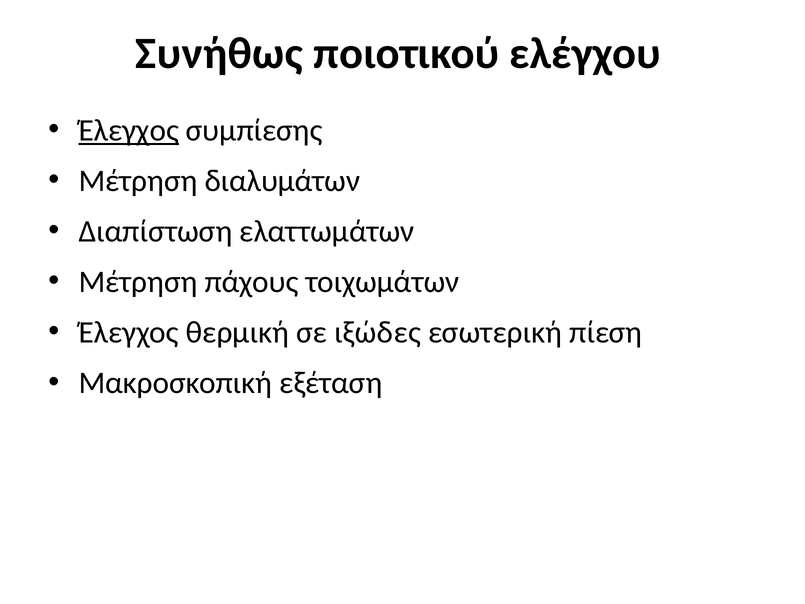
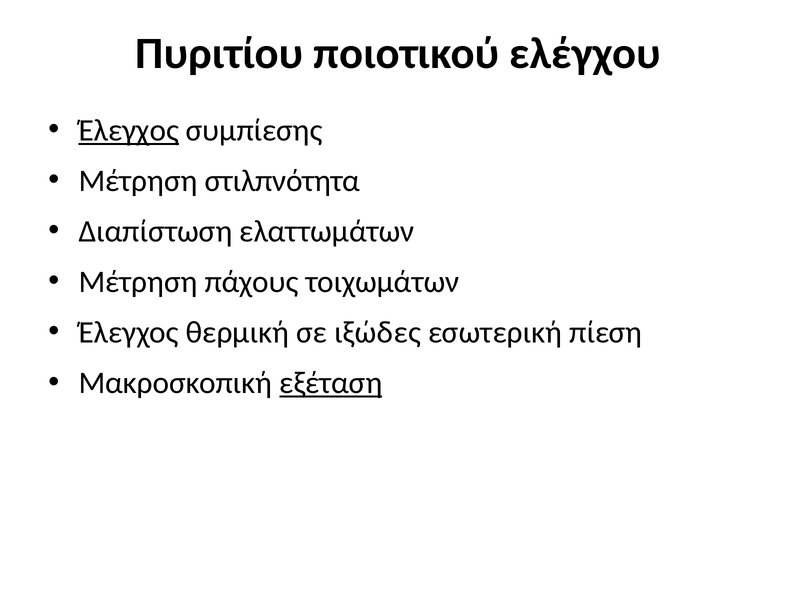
Συνήθως: Συνήθως -> Πυριτίου (219, 53)
διαλυμάτων: διαλυμάτων -> στιλπνότητα (282, 181)
εξέταση underline: none -> present (331, 383)
